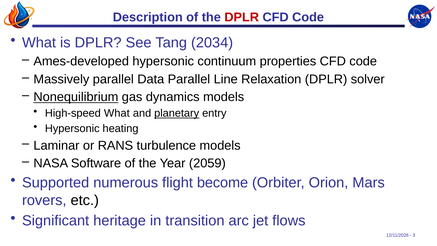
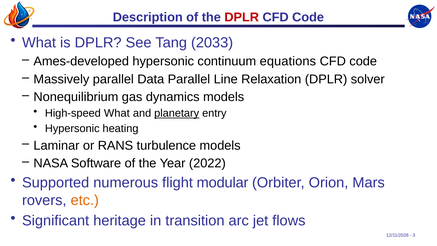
2034: 2034 -> 2033 (212, 43)
properties: properties -> equations (288, 61)
Nonequilibrium underline: present -> none (76, 97)
2059: 2059 -> 2022 (207, 163)
become: become -> modular (223, 183)
etc colour: black -> orange (85, 200)
